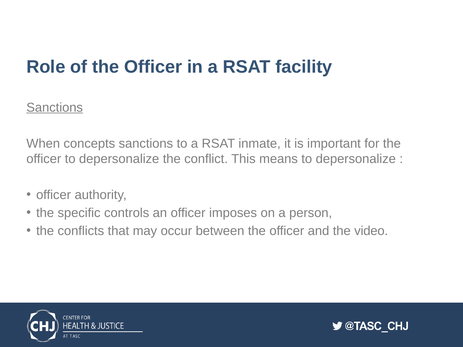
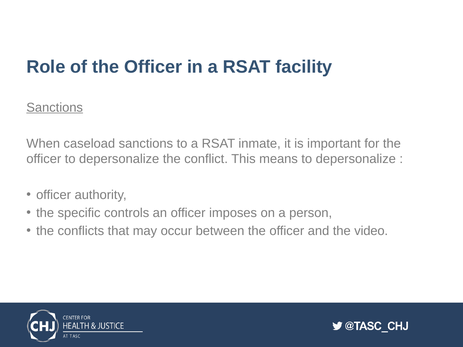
concepts: concepts -> caseload (89, 144)
